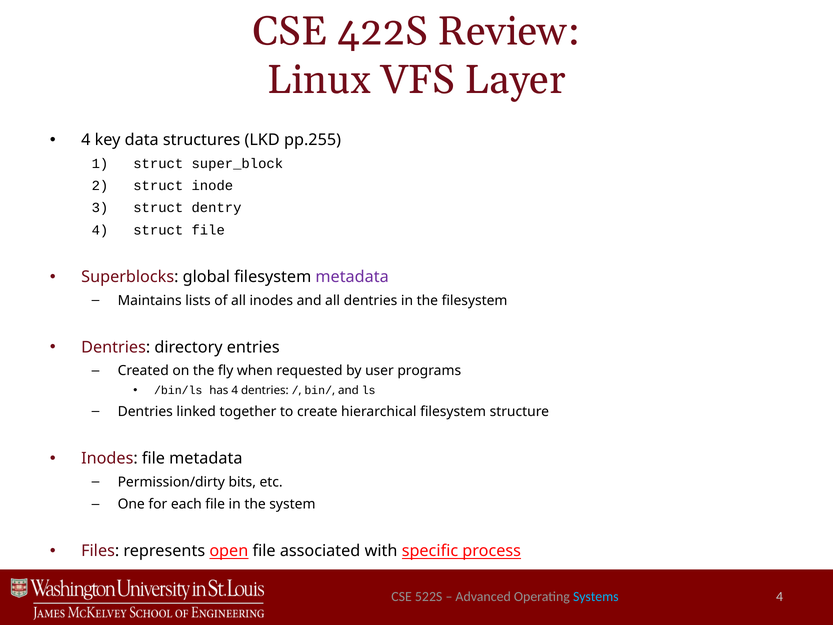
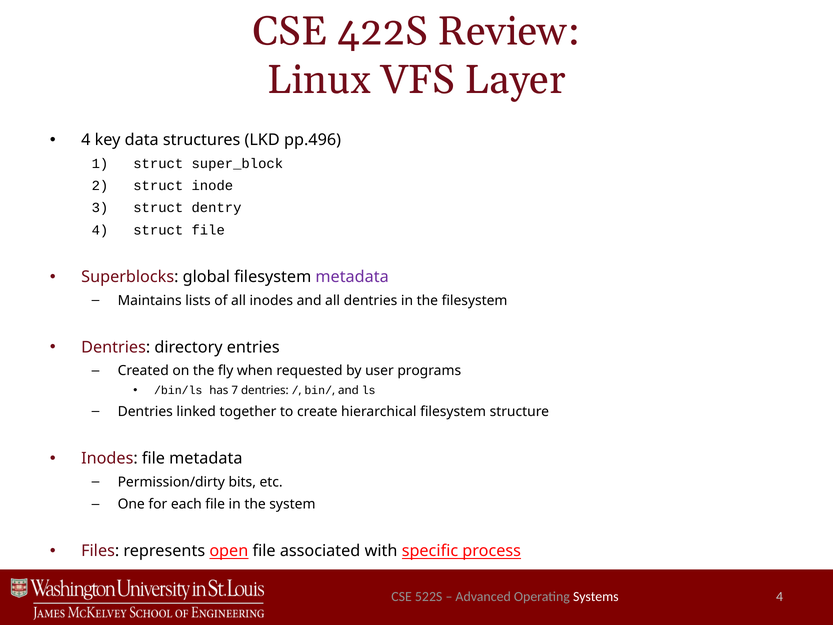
pp.255: pp.255 -> pp.496 (313, 140)
has 4: 4 -> 7 (235, 390)
Systems colour: light blue -> white (596, 597)
